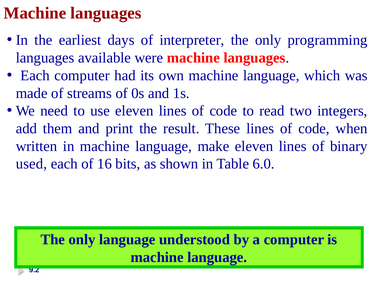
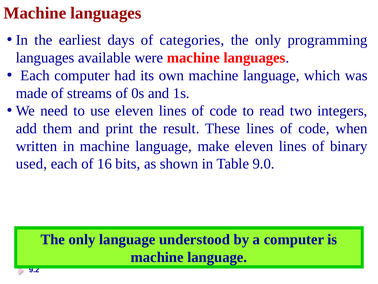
interpreter: interpreter -> categories (192, 40)
6.0: 6.0 -> 9.0 (264, 164)
